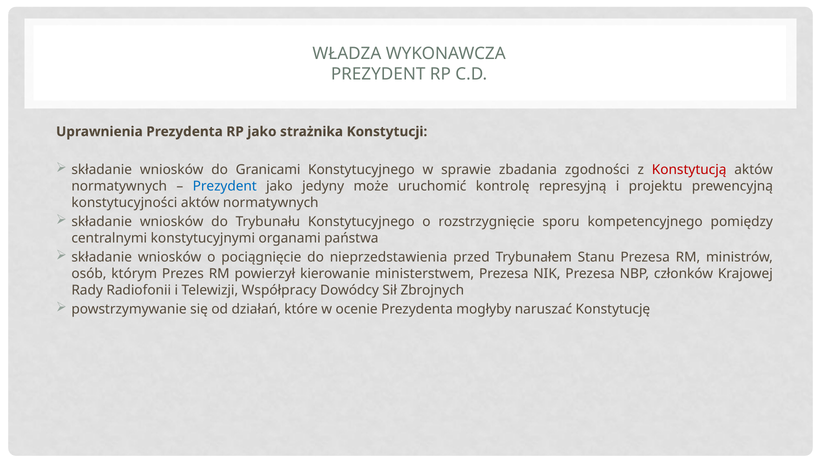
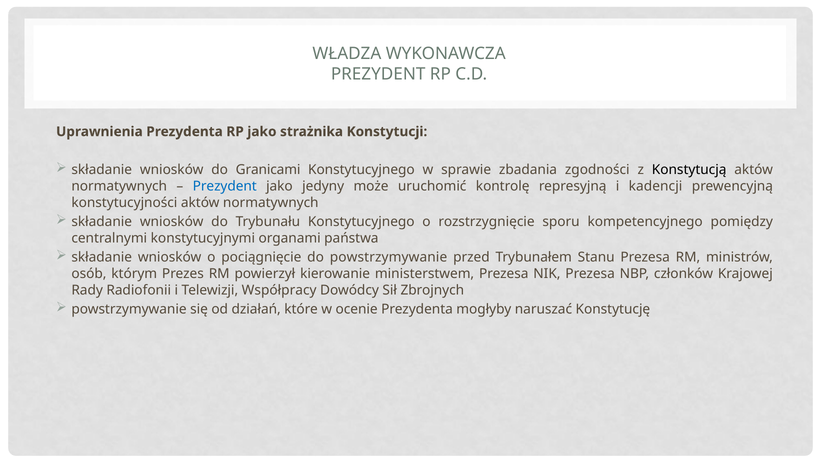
Konstytucją colour: red -> black (689, 170)
projektu: projektu -> kadencji (656, 186)
do nieprzedstawienia: nieprzedstawienia -> powstrzymywanie (388, 257)
